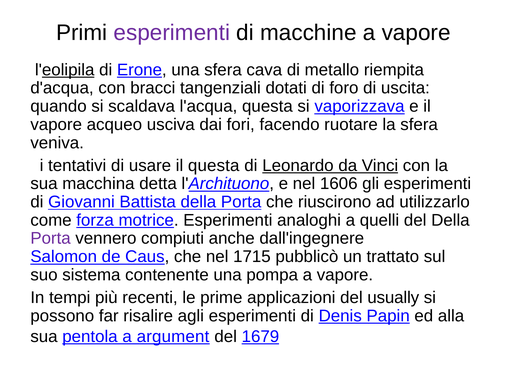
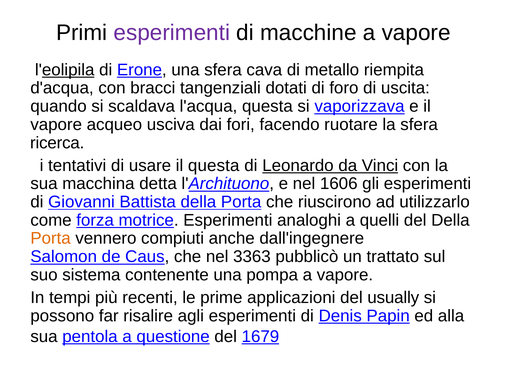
veniva: veniva -> ricerca (57, 143)
Porta colour: purple -> orange (50, 239)
1715: 1715 -> 3363 (252, 257)
argument: argument -> questione (173, 337)
